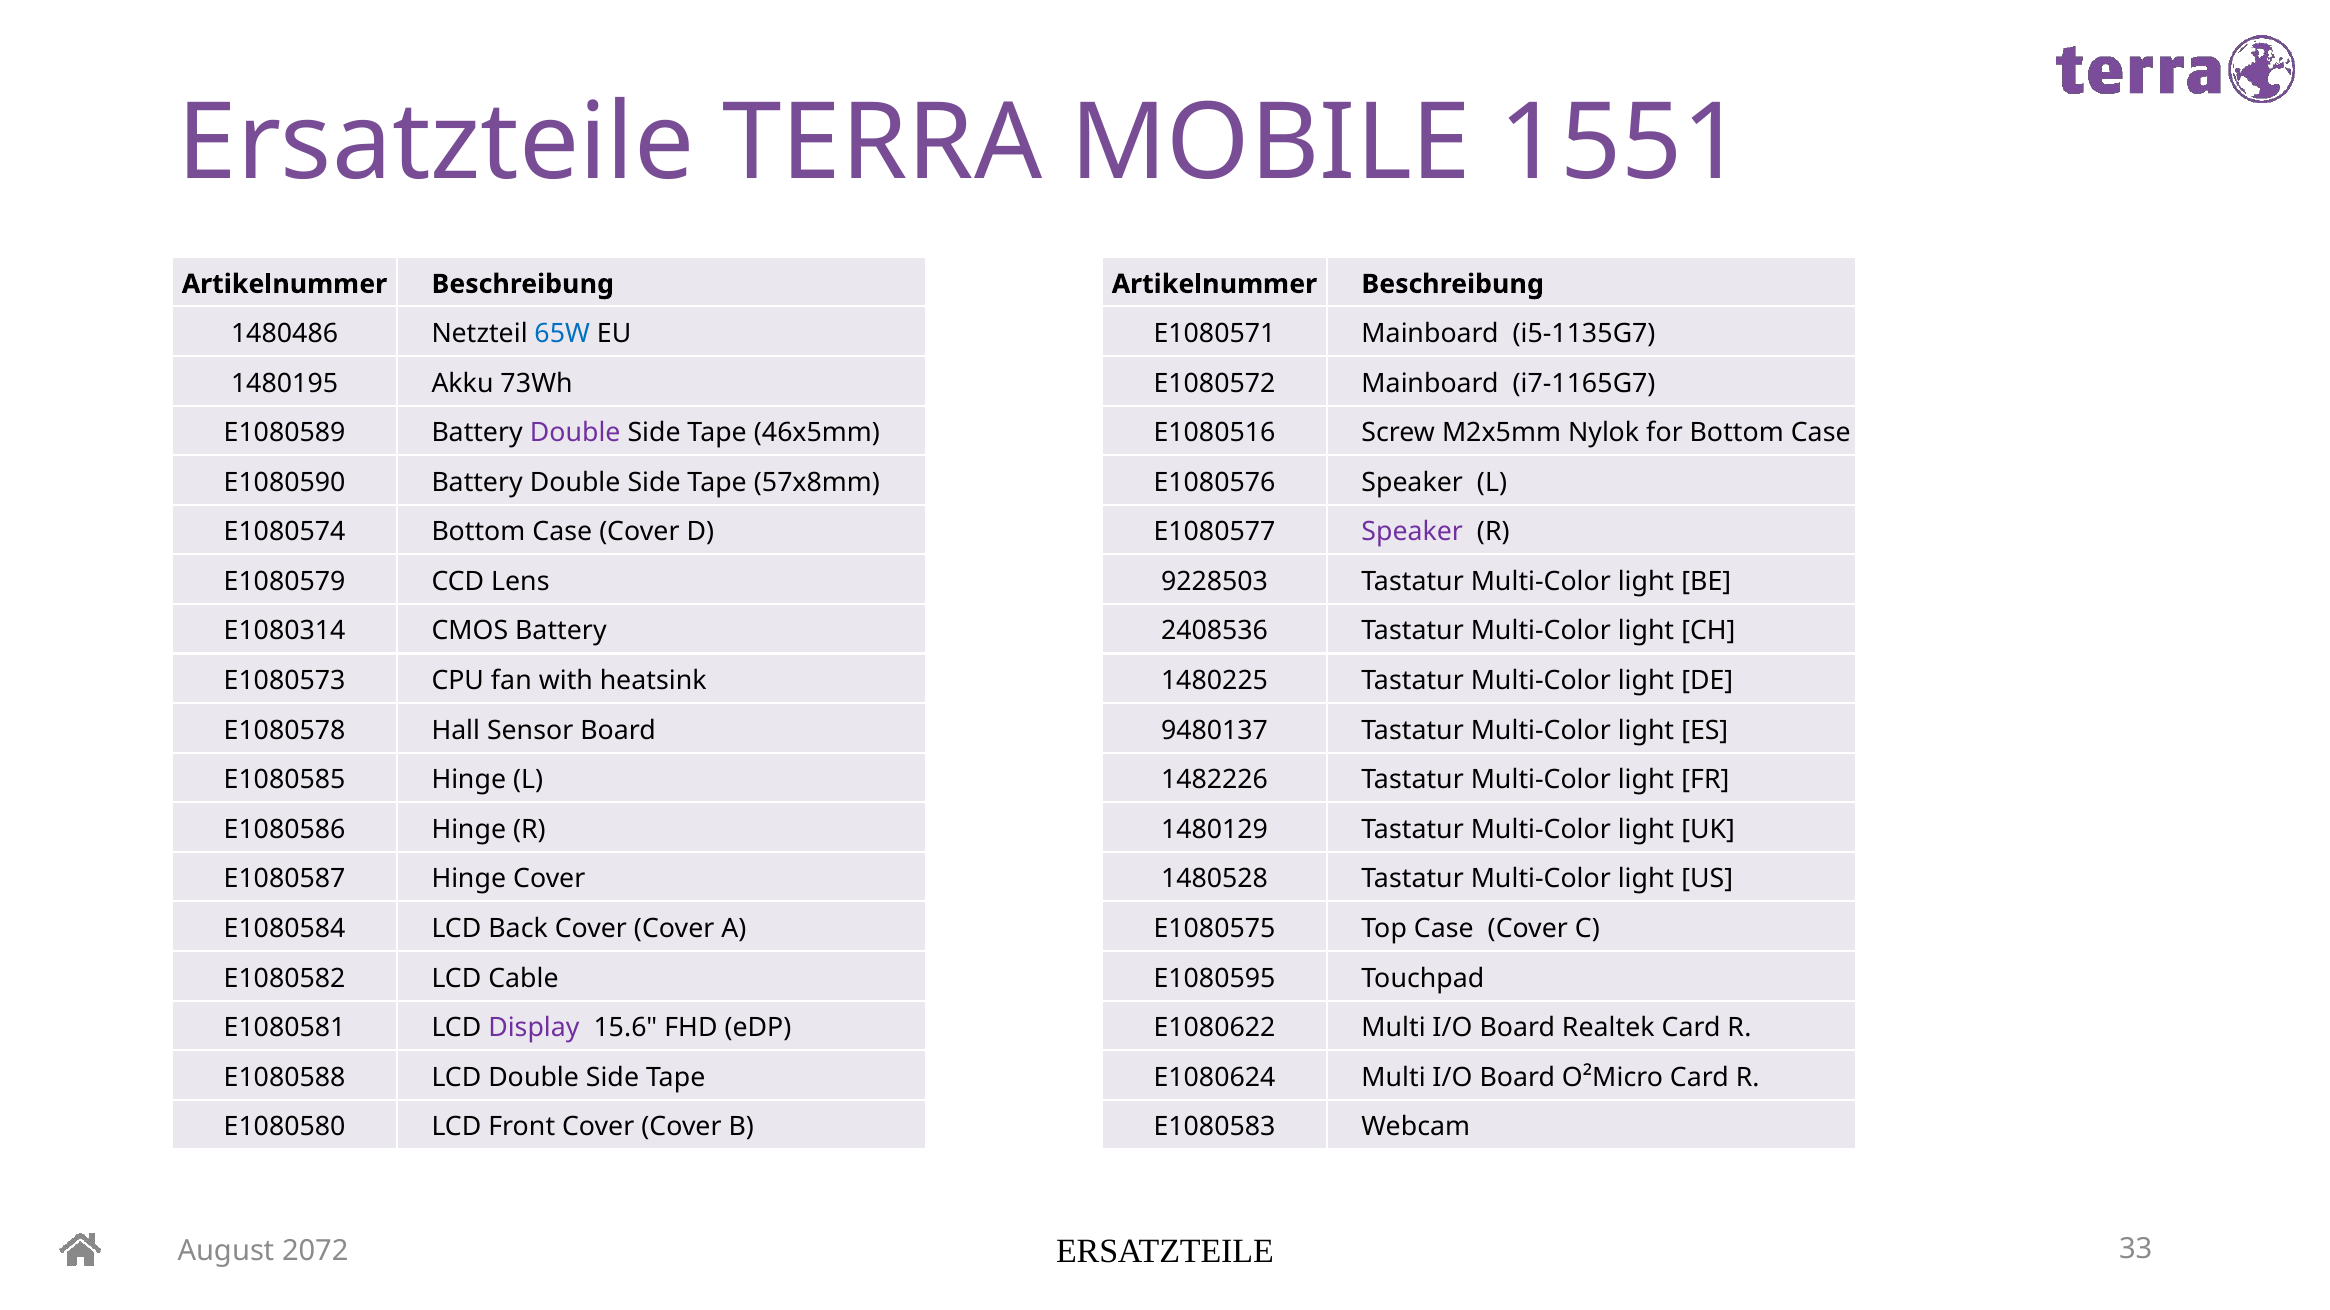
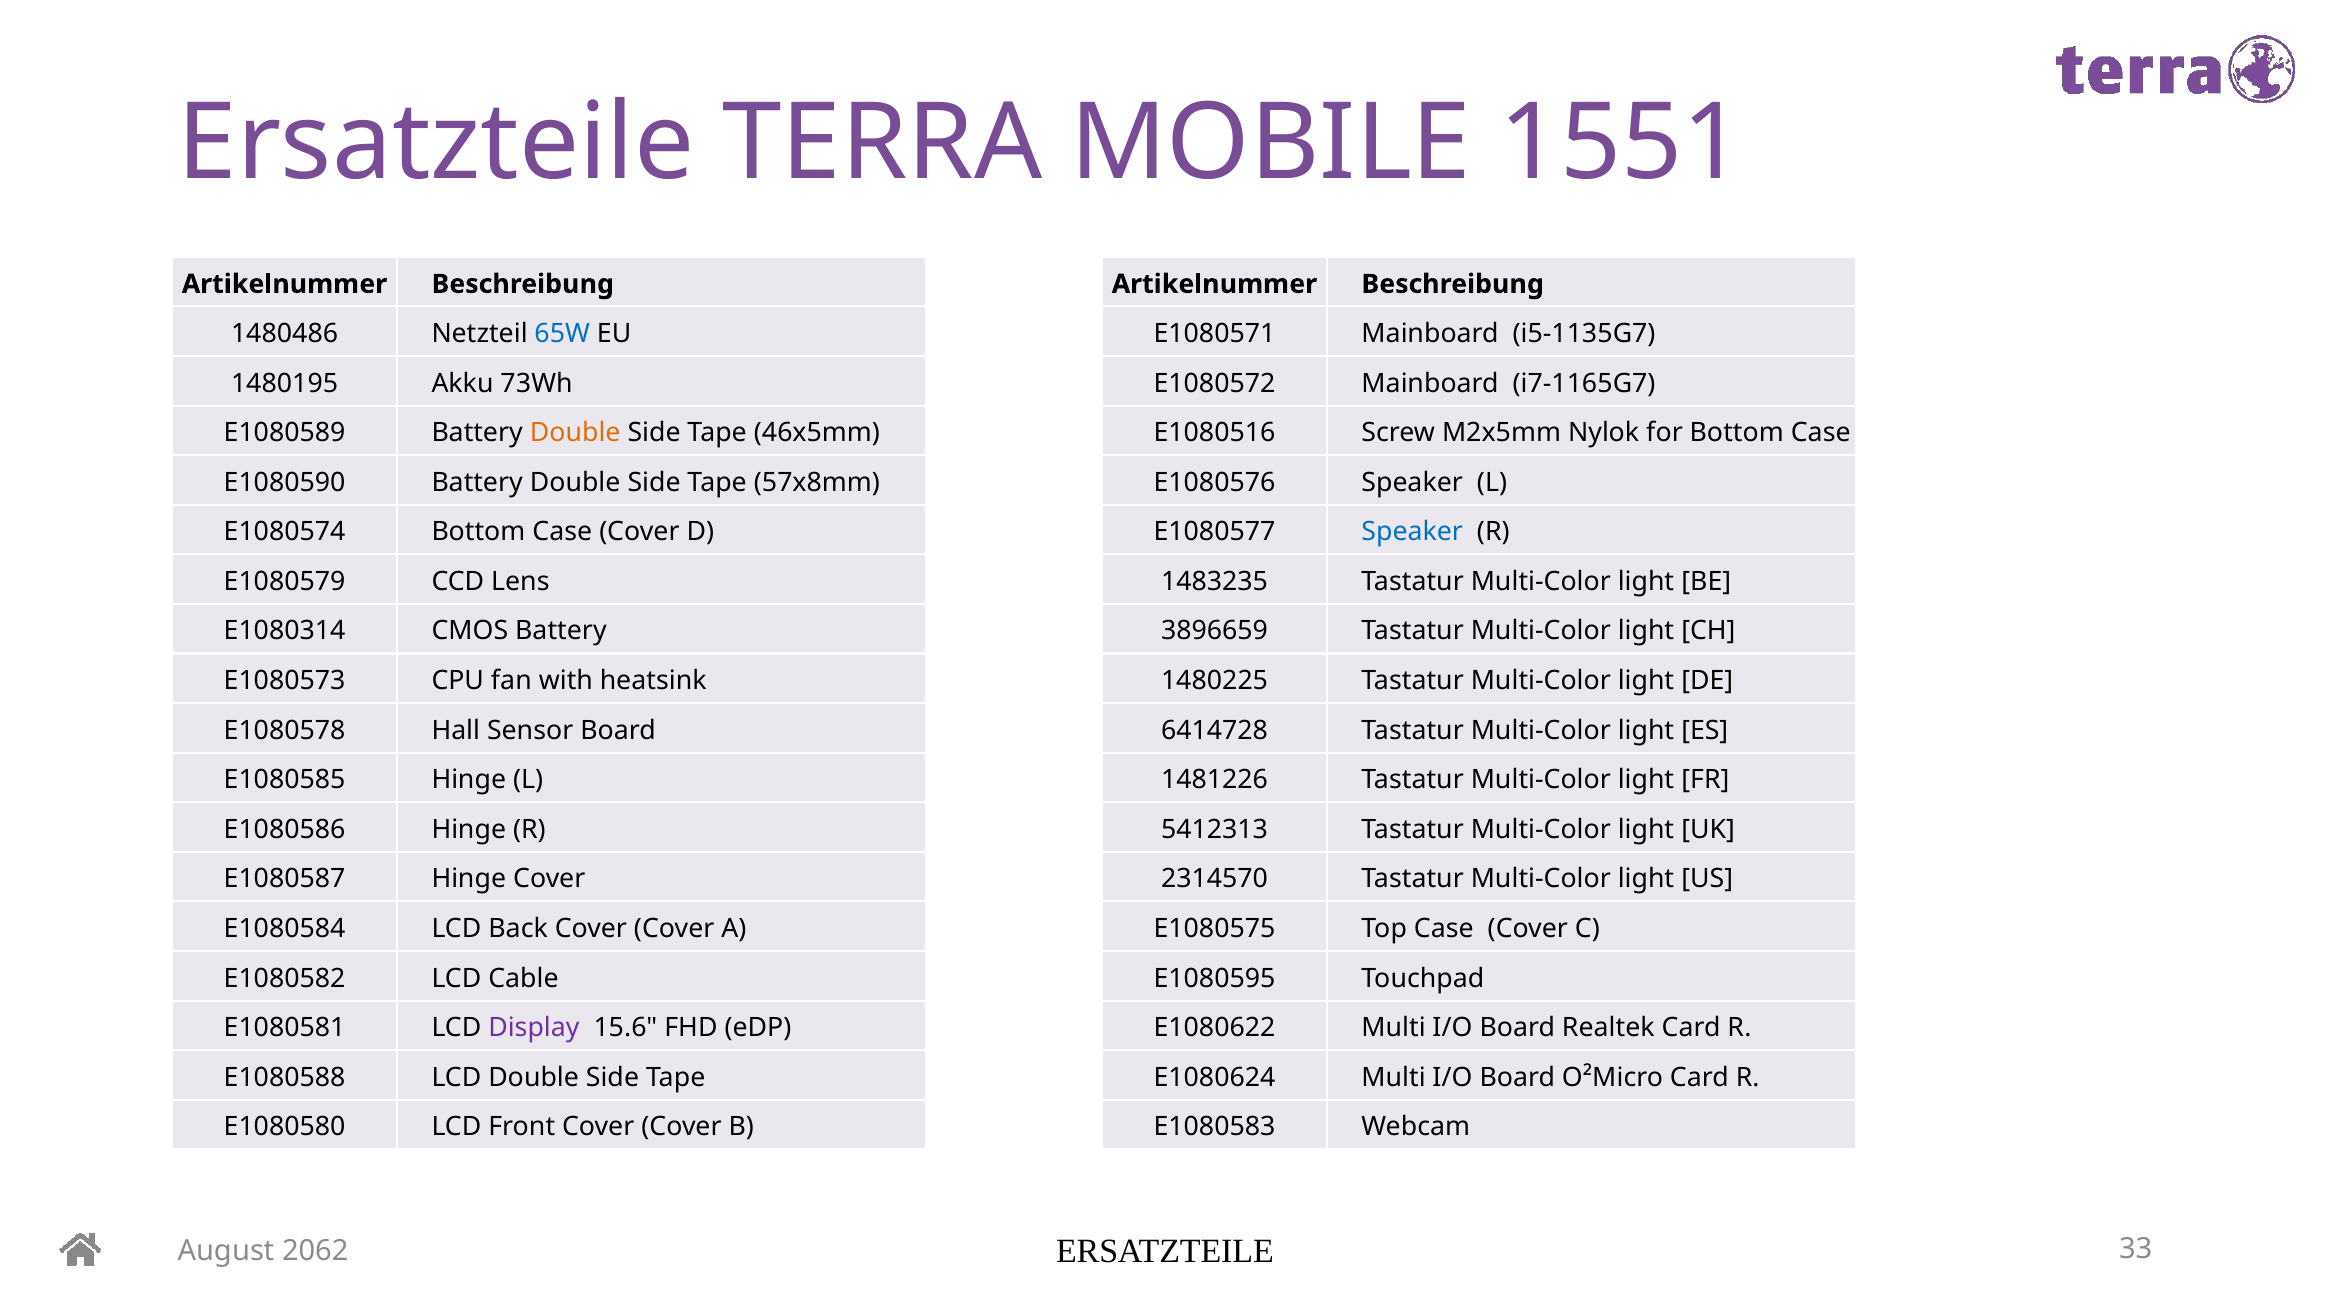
Double colour: purple -> orange (575, 433)
Speaker colour: purple -> blue (1412, 532)
9228503: 9228503 -> 1483235 (1215, 582)
2408536: 2408536 -> 3896659 (1215, 631)
9480137: 9480137 -> 6414728 (1215, 731)
1482226: 1482226 -> 1481226 (1215, 780)
1480129: 1480129 -> 5412313 (1215, 830)
1480528: 1480528 -> 2314570 (1215, 879)
2072: 2072 -> 2062 (315, 1252)
